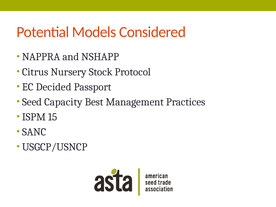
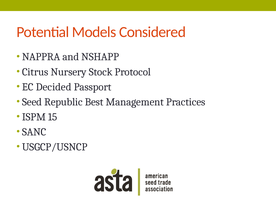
Capacity: Capacity -> Republic (63, 102)
